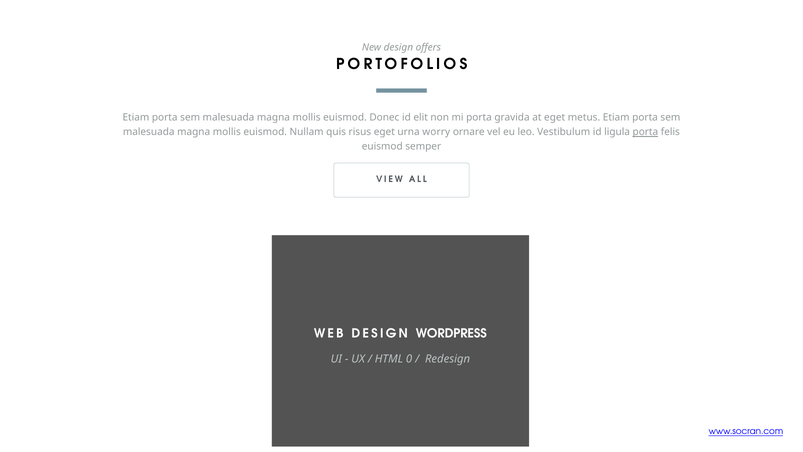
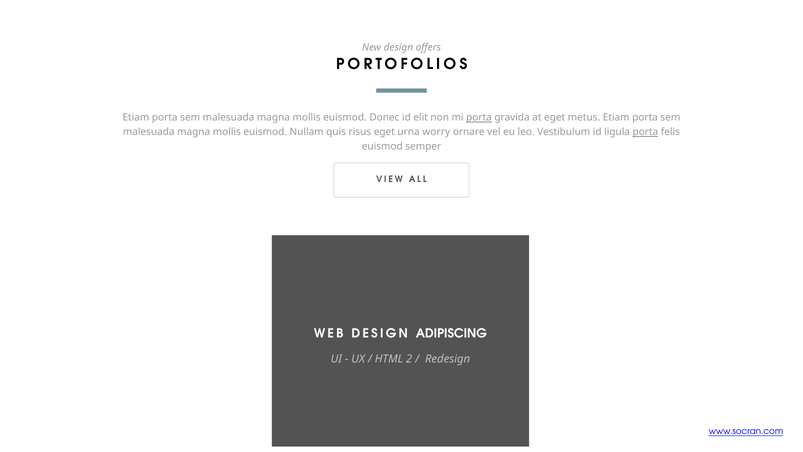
porta underline: none -> present (479, 118)
WORDPRESS: WORDPRESS -> ADIPISCING (451, 333)
0: 0 -> 2 (409, 359)
